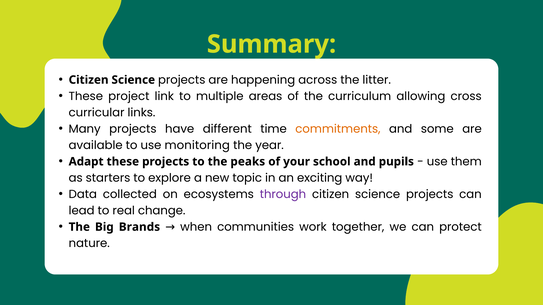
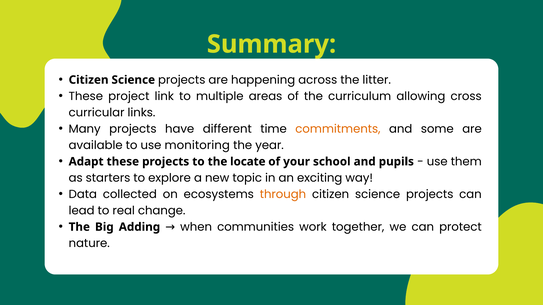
peaks: peaks -> locate (248, 162)
through colour: purple -> orange (283, 195)
Brands: Brands -> Adding (139, 227)
